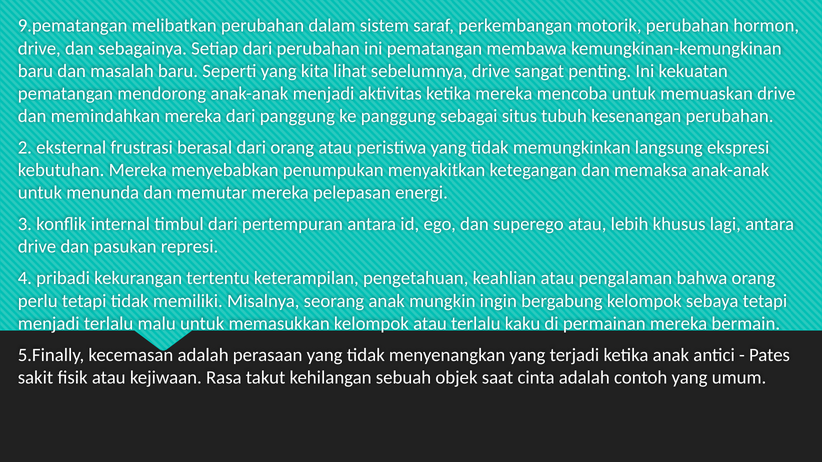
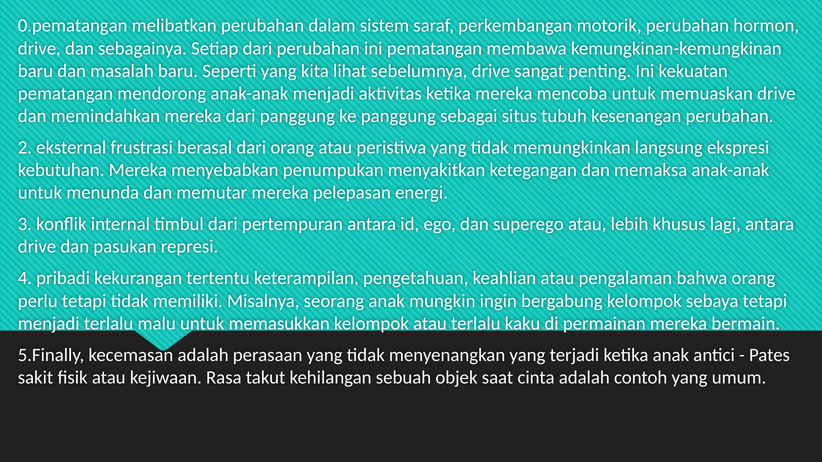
9.pematangan: 9.pematangan -> 0.pematangan (73, 26)
